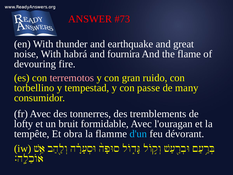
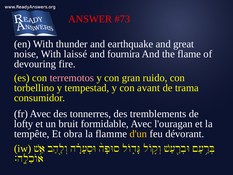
habrá: habrá -> laissé (75, 54)
passe: passe -> avant (149, 88)
many: many -> trama (187, 88)
d'un colour: light blue -> yellow (138, 134)
